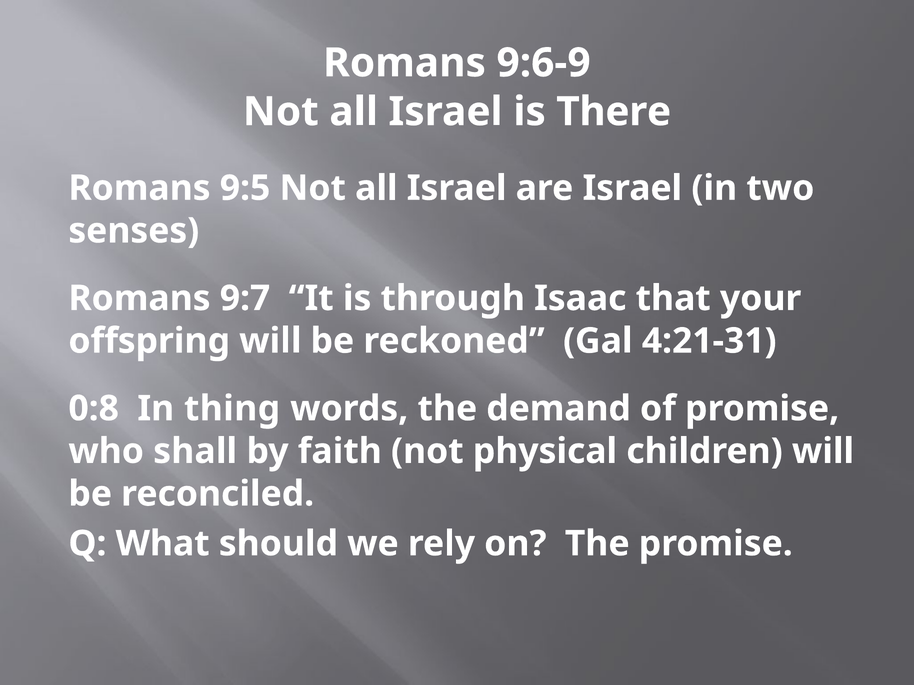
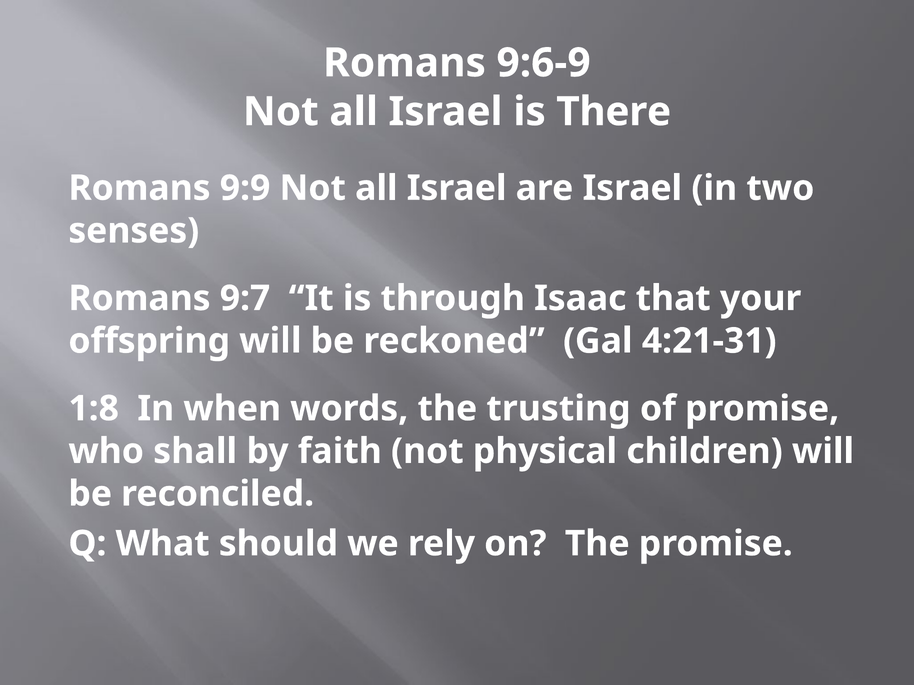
9:5: 9:5 -> 9:9 (245, 188)
0:8: 0:8 -> 1:8 (94, 409)
thing: thing -> when (232, 409)
demand: demand -> trusting (559, 409)
